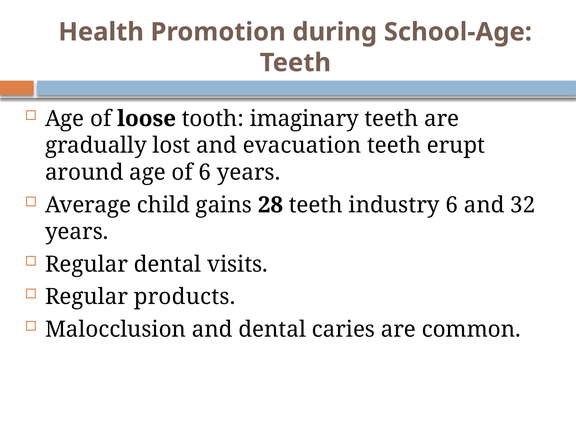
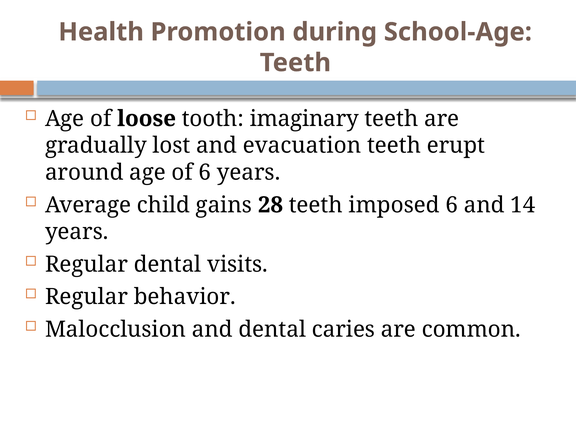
industry: industry -> imposed (394, 205)
32: 32 -> 14 (523, 205)
products: products -> behavior (185, 297)
